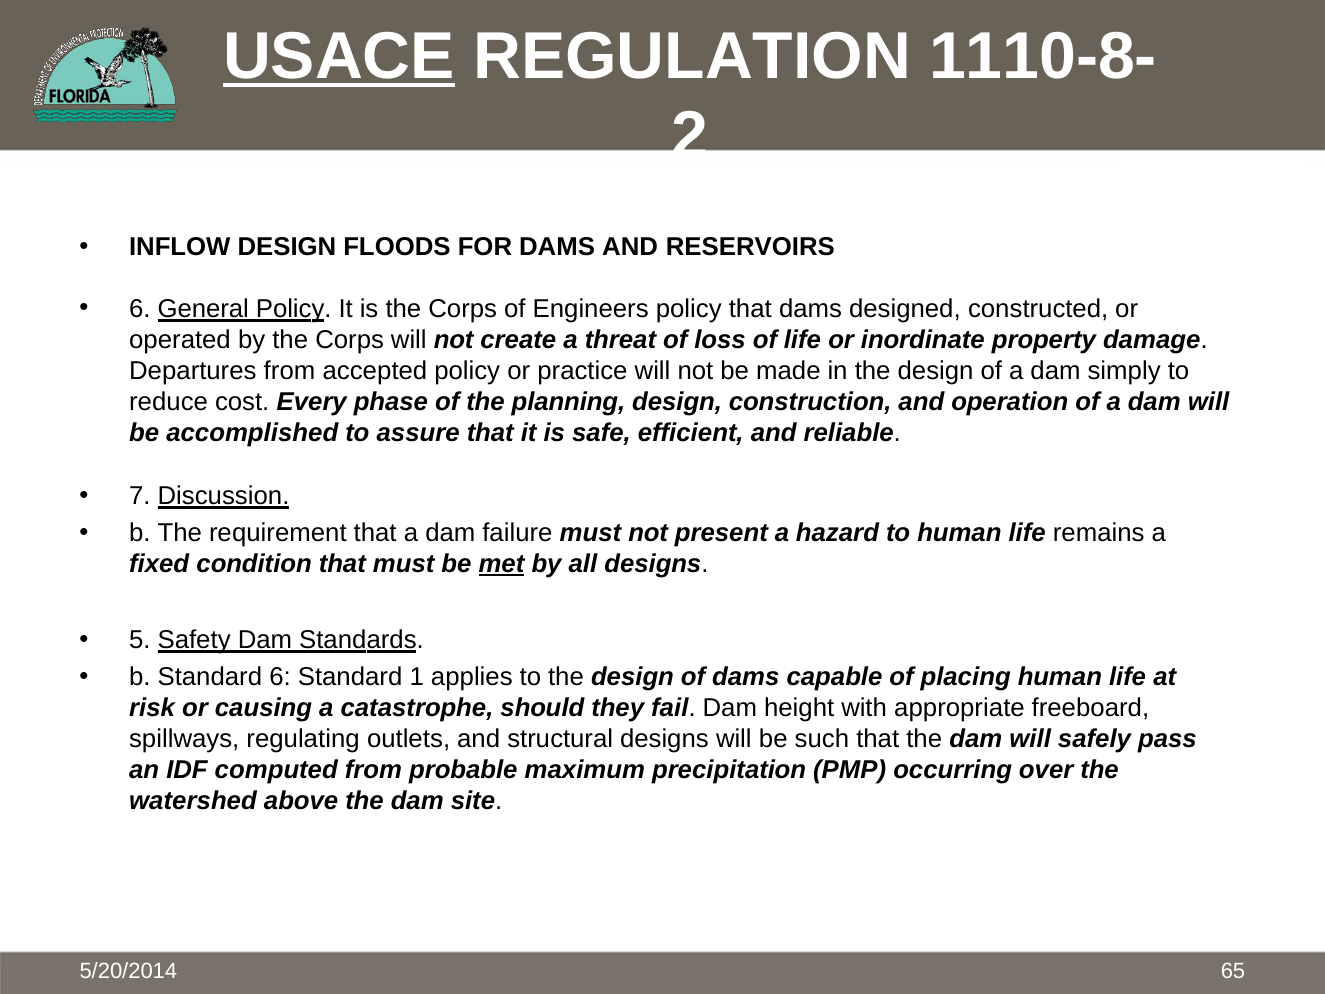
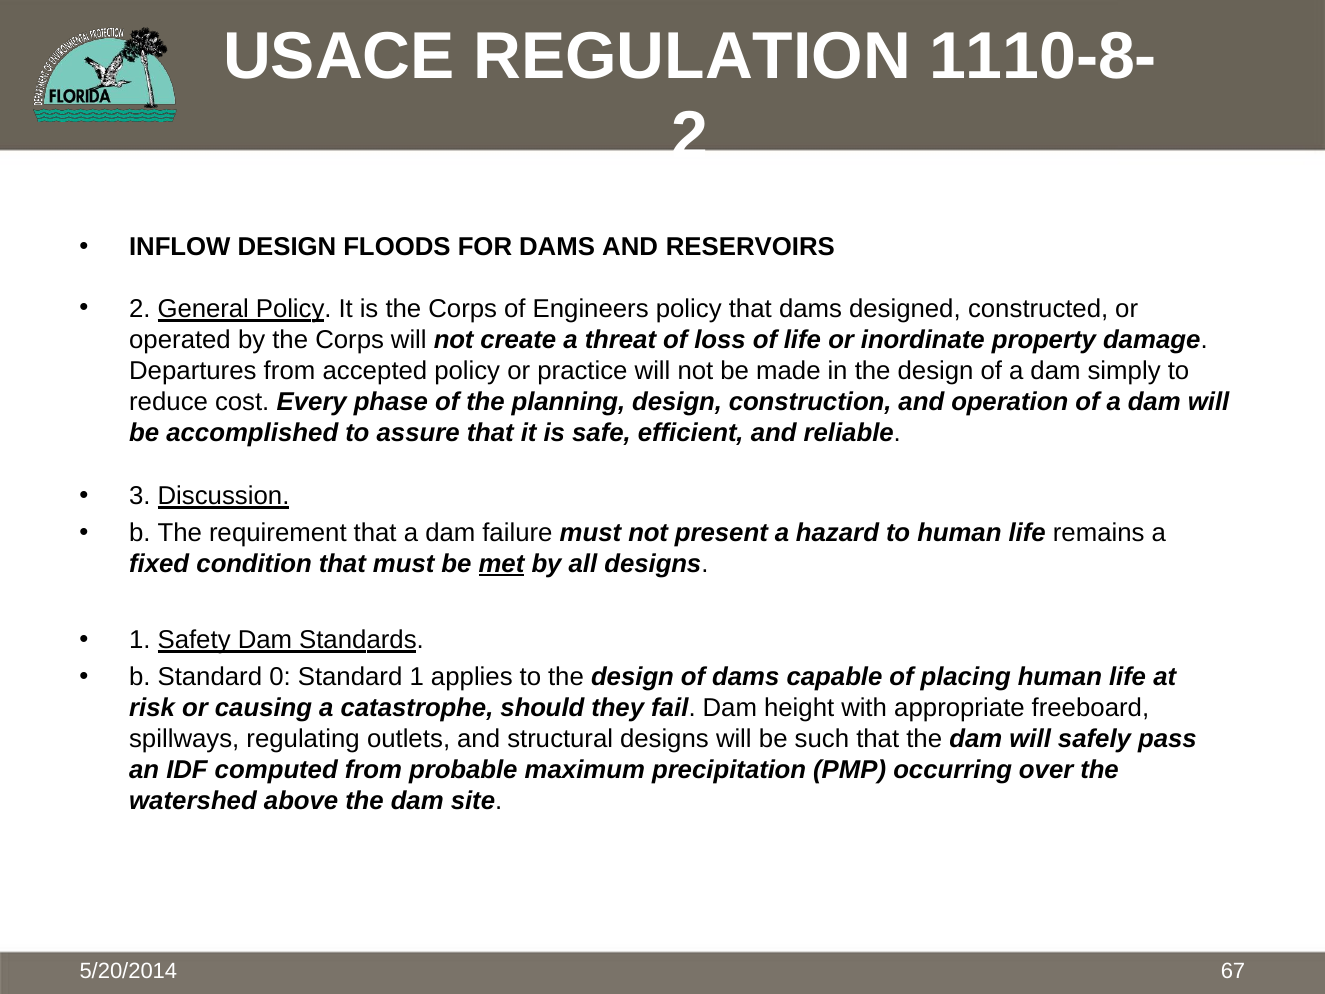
USACE underline: present -> none (339, 57)
6: 6 -> 2 (140, 309)
7: 7 -> 3 (140, 496)
5: 5 -> 1 (140, 640)
Standard 6: 6 -> 0 (280, 677)
65: 65 -> 67 (1233, 971)
